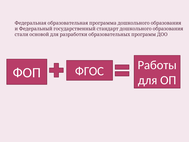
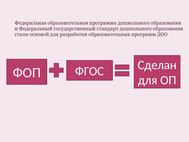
Работы: Работы -> Сделан (157, 65)
